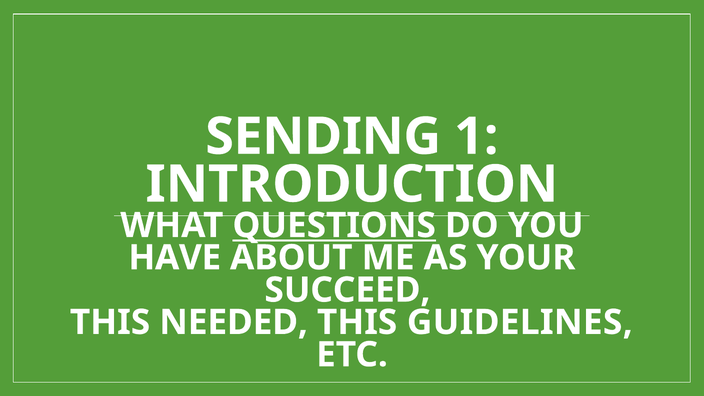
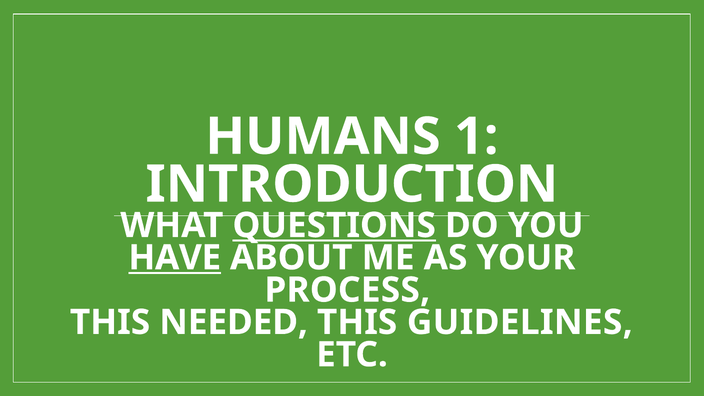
SENDING: SENDING -> HUMANS (323, 137)
HAVE underline: none -> present (175, 258)
SUCCEED: SUCCEED -> PROCESS (347, 290)
